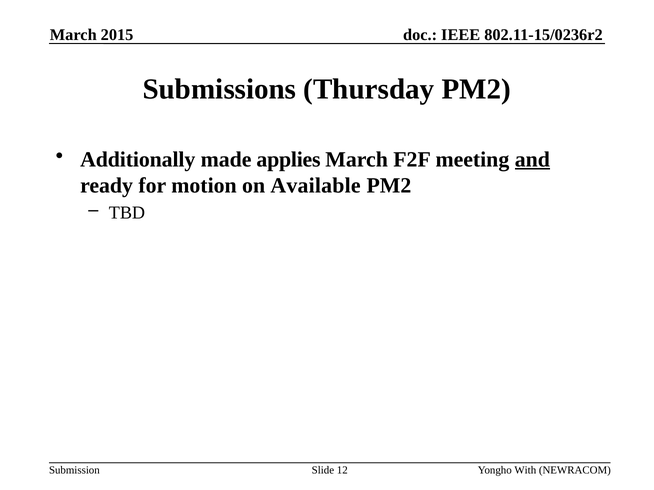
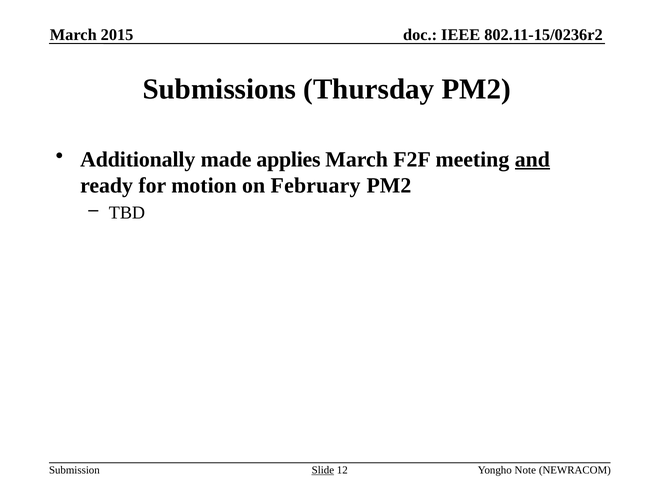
Available: Available -> February (316, 186)
Slide underline: none -> present (323, 470)
With: With -> Note (525, 470)
